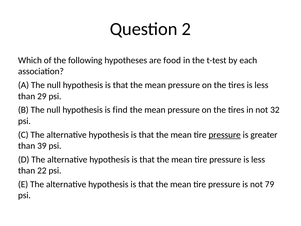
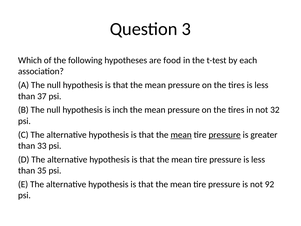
2: 2 -> 3 (186, 29)
29: 29 -> 37 (42, 96)
find: find -> inch (120, 110)
mean underline: none -> present (181, 135)
39: 39 -> 33 (42, 146)
22: 22 -> 35 (42, 170)
79: 79 -> 92 (270, 184)
